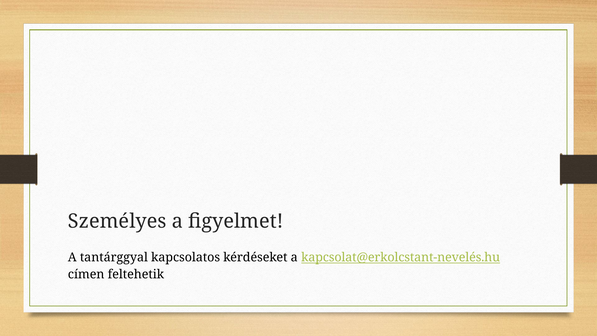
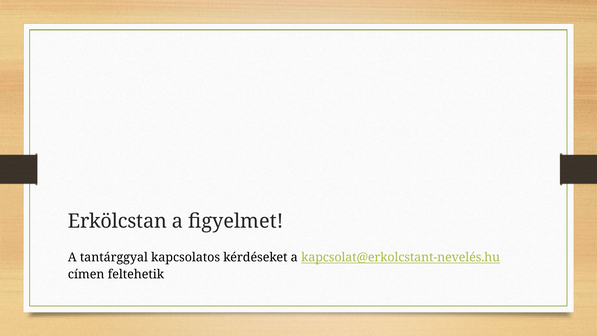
Személyes: Személyes -> Erkölcstan (117, 221)
